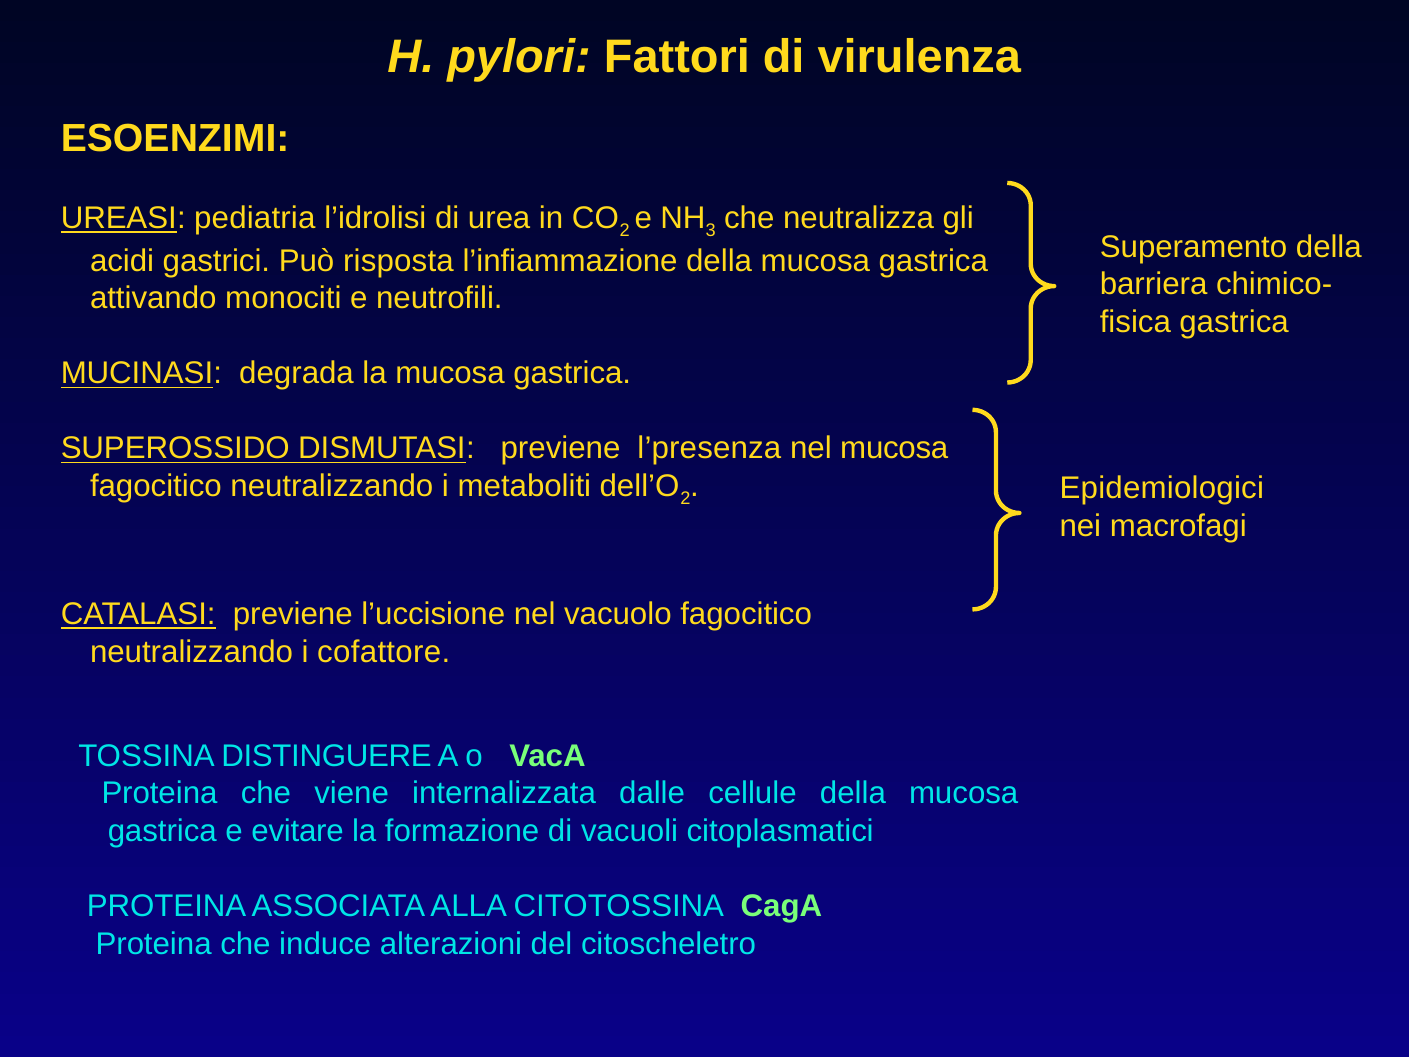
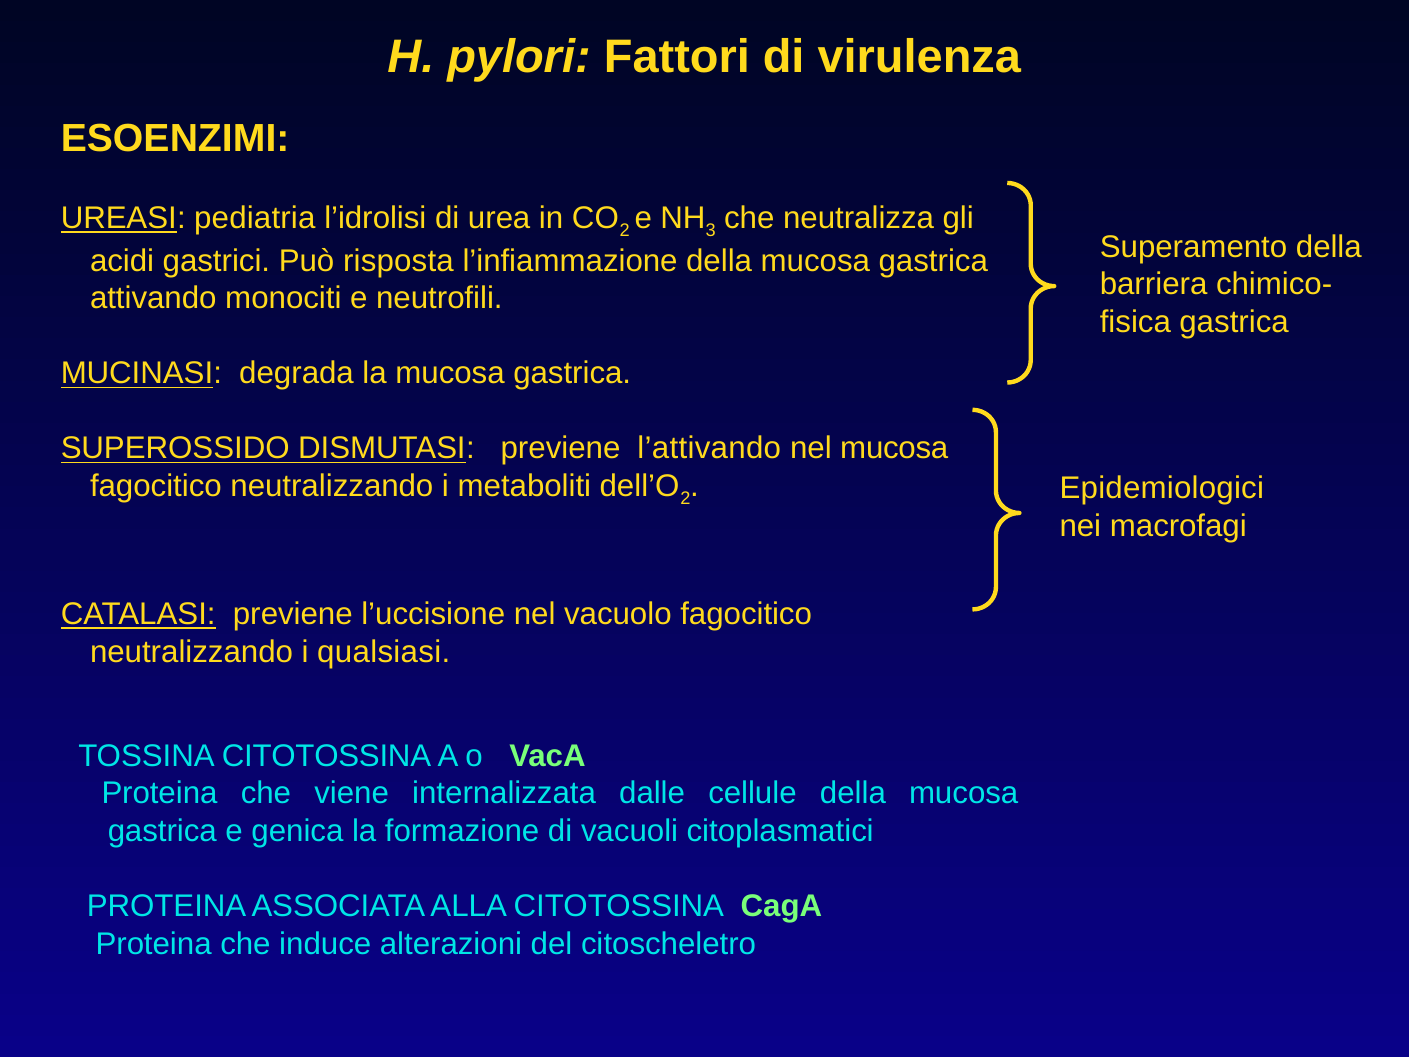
l’presenza: l’presenza -> l’attivando (709, 449)
cofattore: cofattore -> qualsiasi (384, 652)
TOSSINA DISTINGUERE: DISTINGUERE -> CITOTOSSINA (326, 756)
evitare: evitare -> genica (297, 831)
